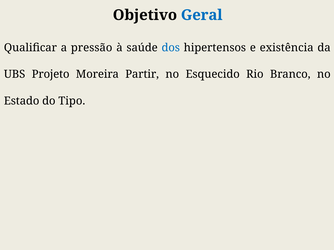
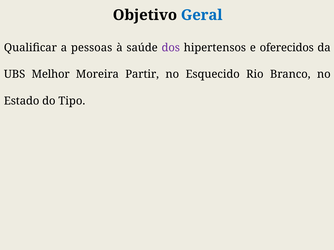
pressão: pressão -> pessoas (92, 48)
dos colour: blue -> purple (171, 48)
existência: existência -> oferecidos (287, 48)
Projeto: Projeto -> Melhor (51, 74)
